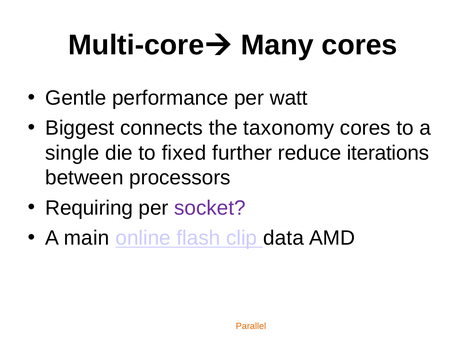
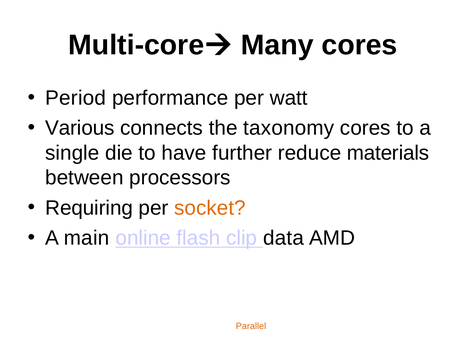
Gentle: Gentle -> Period (76, 98)
Biggest: Biggest -> Various (80, 128)
fixed: fixed -> have (184, 153)
iterations: iterations -> materials (388, 153)
socket colour: purple -> orange (210, 208)
